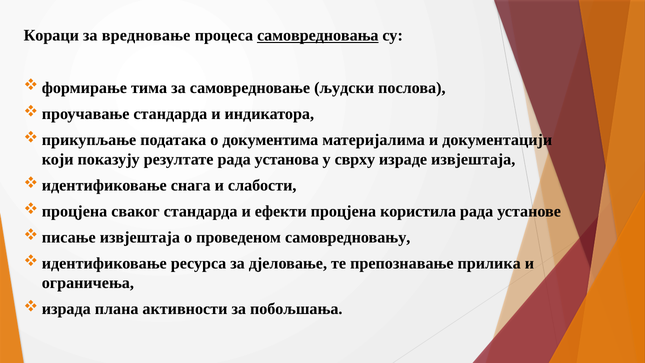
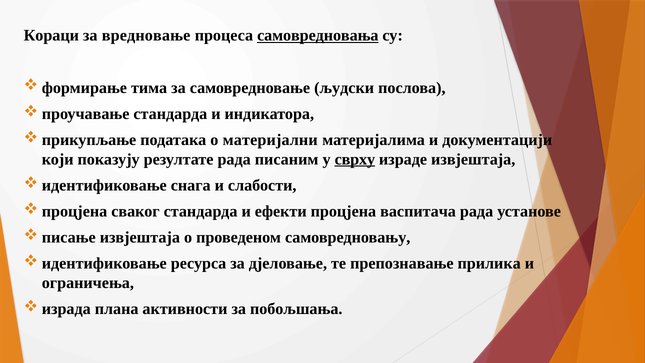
документима: документима -> материјални (270, 140)
установа: установа -> писаним (287, 159)
сврху underline: none -> present (355, 159)
користила: користила -> васпитача (418, 211)
